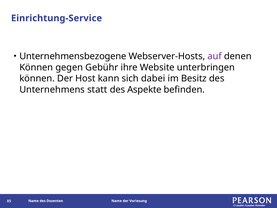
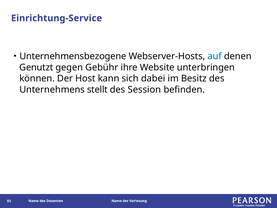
auf colour: purple -> blue (215, 56)
Können: Können -> Genutzt (36, 67)
statt: statt -> stellt (97, 90)
Aspekte: Aspekte -> Session (144, 90)
